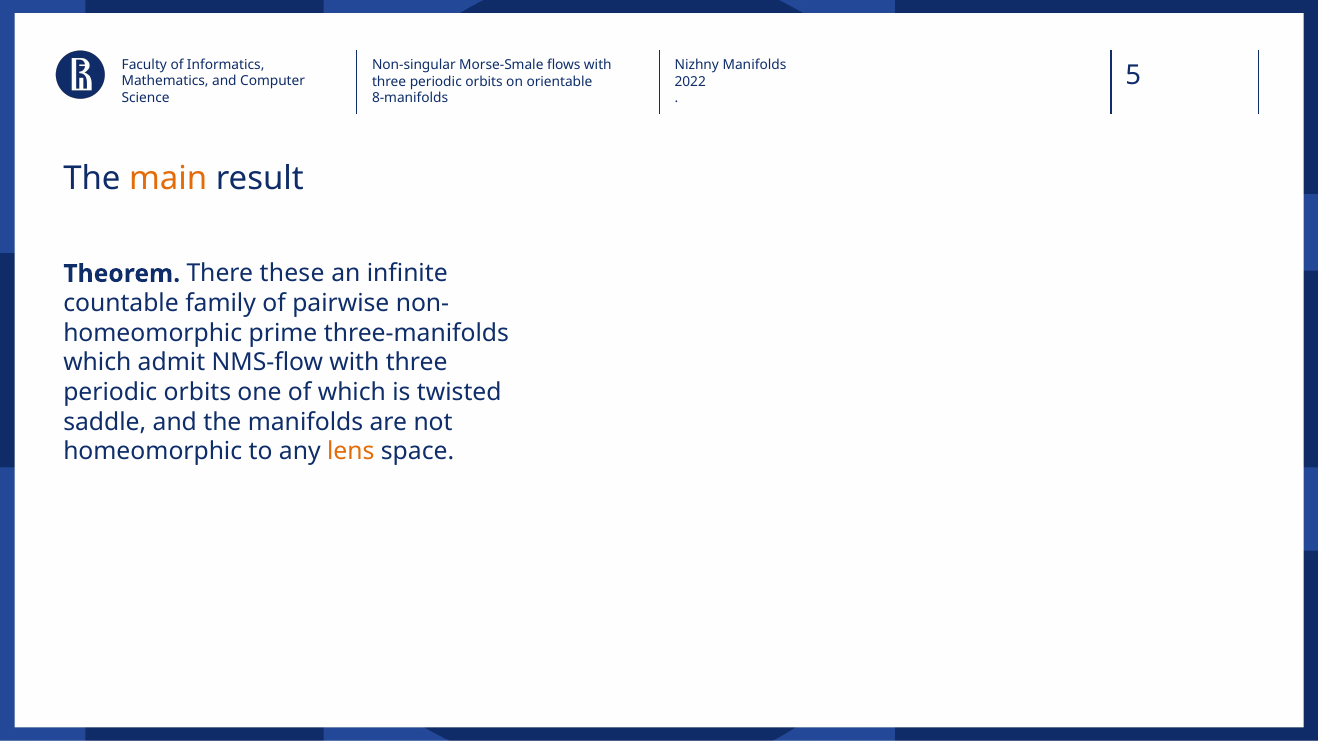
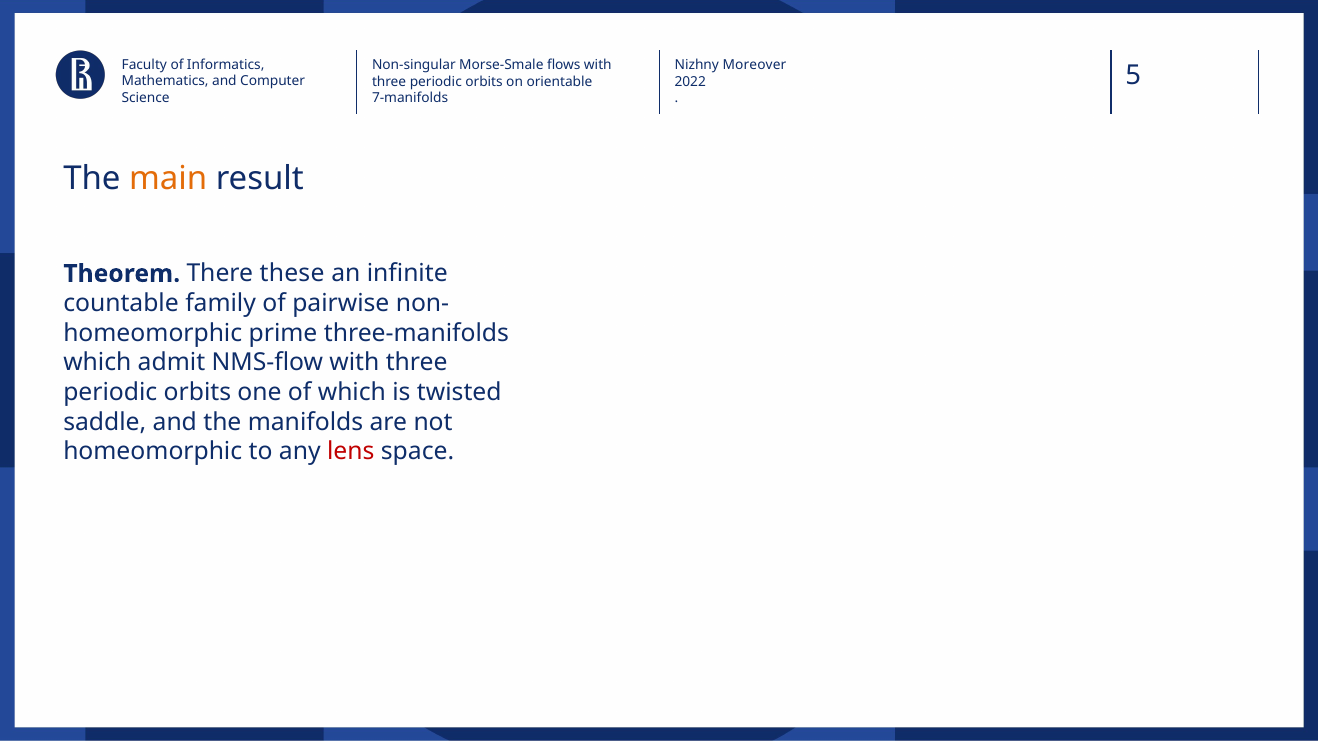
Nizhny Manifolds: Manifolds -> Moreover (754, 65)
8-manifolds: 8-manifolds -> 7-manifolds (410, 98)
lens colour: orange -> red (351, 452)
